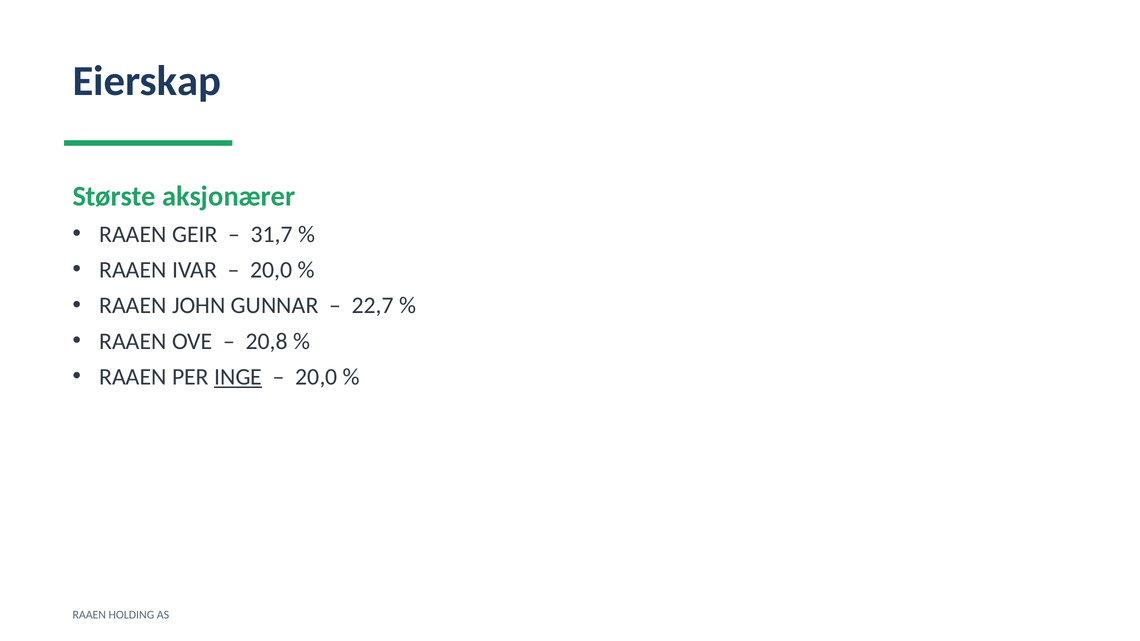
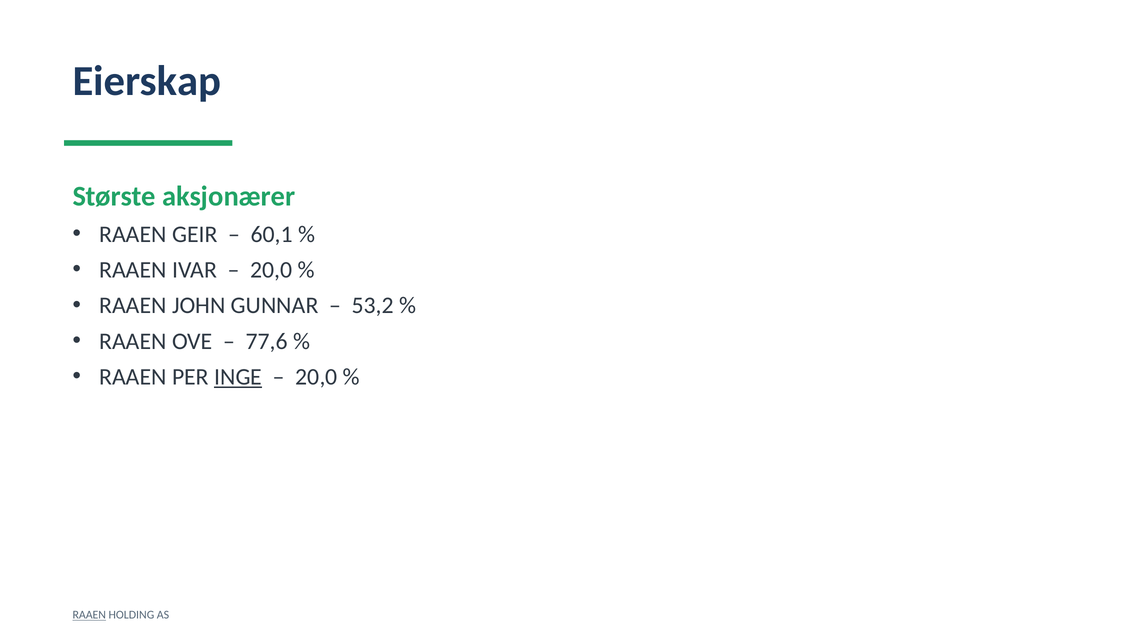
31,7: 31,7 -> 60,1 (272, 234)
22,7: 22,7 -> 53,2 (373, 306)
20,8: 20,8 -> 77,6 (267, 341)
RAAEN underline: none -> present (89, 615)
